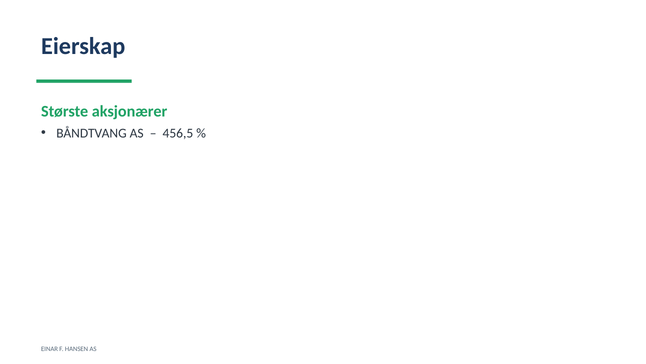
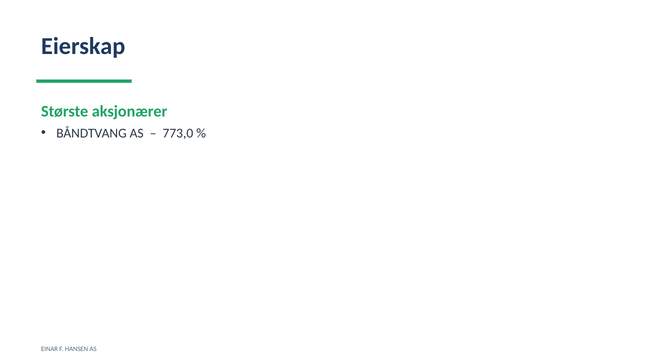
456,5: 456,5 -> 773,0 (178, 133)
